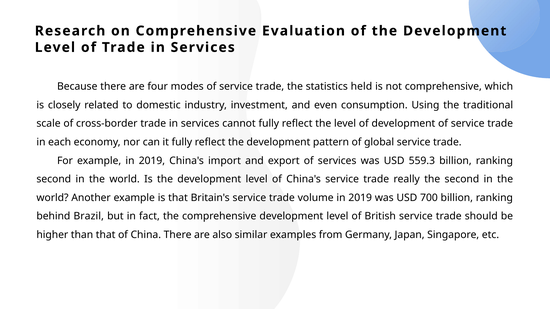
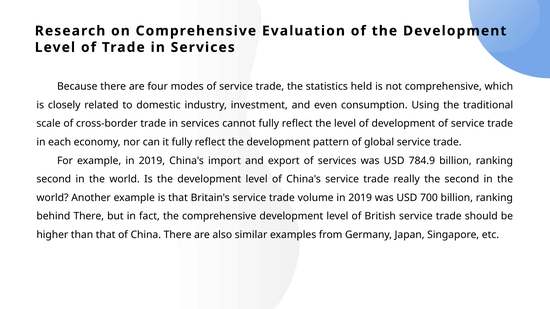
559.3: 559.3 -> 784.9 (422, 161)
behind Brazil: Brazil -> There (89, 217)
